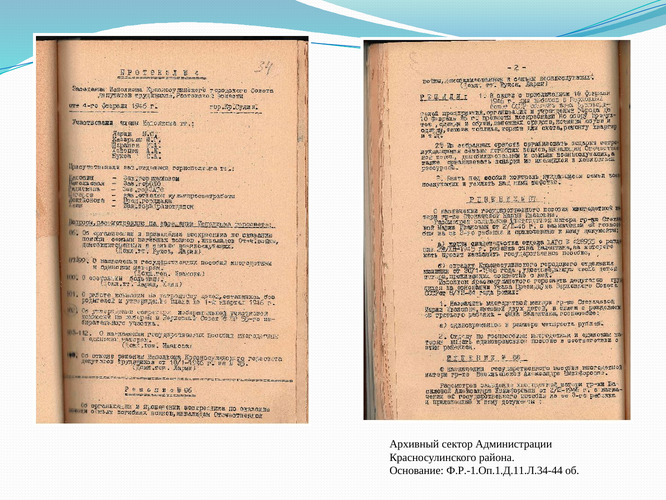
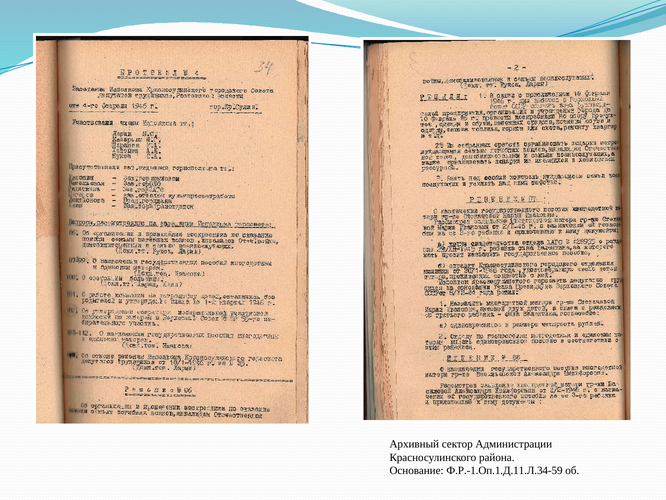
Ф.Р.-1.Оп.1.Д.11.Л.34-44: Ф.Р.-1.Оп.1.Д.11.Л.34-44 -> Ф.Р.-1.Оп.1.Д.11.Л.34-59 (505, 470)
